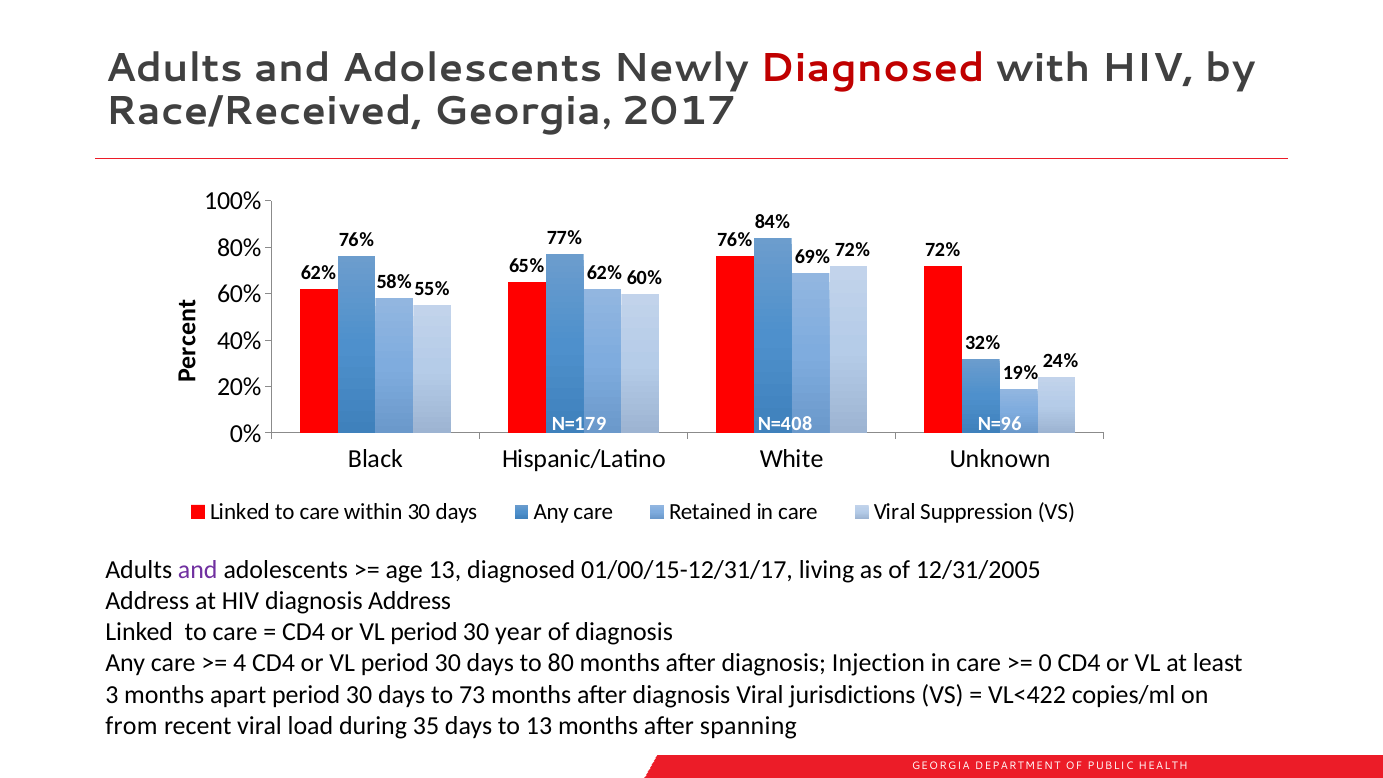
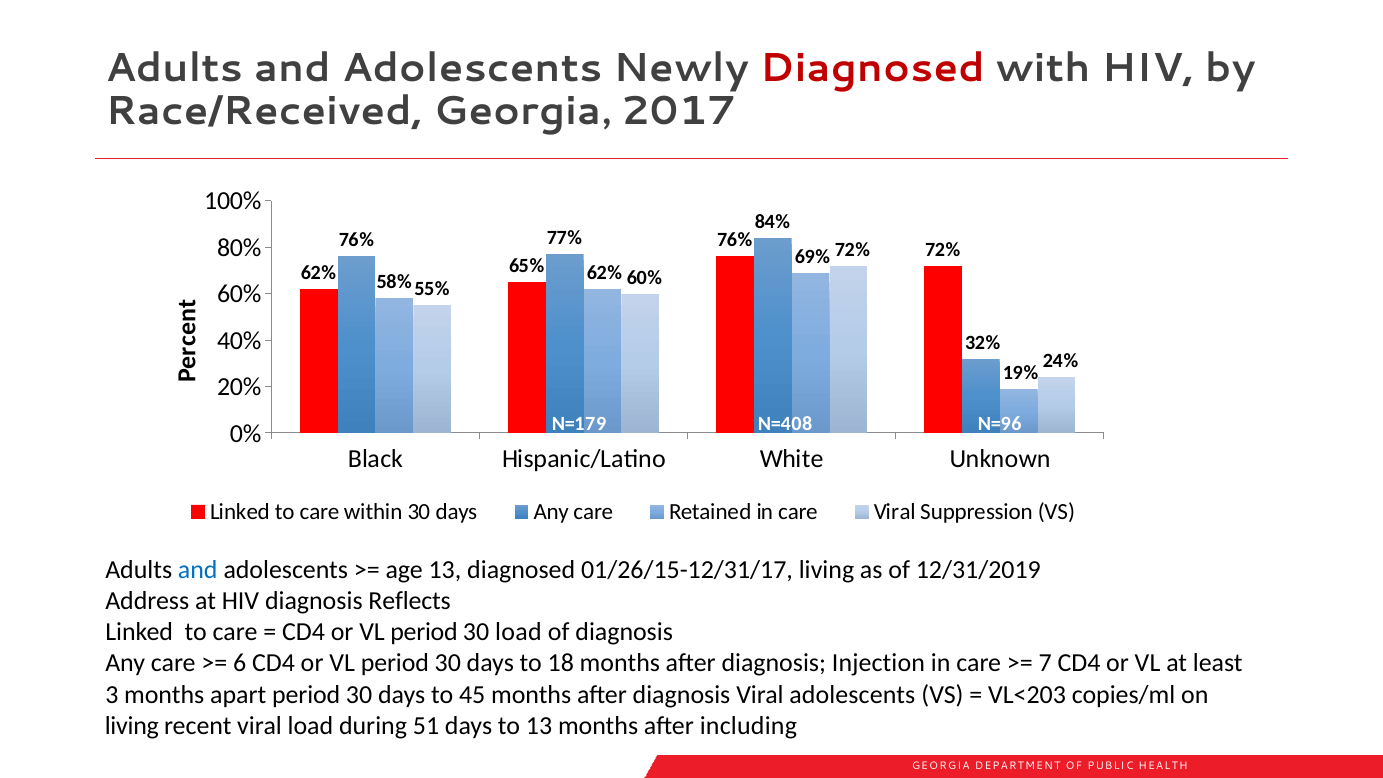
and colour: purple -> blue (198, 570)
01/00/15-12/31/17: 01/00/15-12/31/17 -> 01/26/15-12/31/17 (687, 570)
12/31/2005: 12/31/2005 -> 12/31/2019 (978, 570)
diagnosis Address: Address -> Reflects (410, 601)
30 year: year -> load (518, 632)
4: 4 -> 6 (240, 663)
80: 80 -> 18 (561, 663)
0: 0 -> 7 (1045, 663)
73: 73 -> 45 (472, 694)
Viral jurisdictions: jurisdictions -> adolescents (852, 694)
VL<422: VL<422 -> VL<203 (1027, 694)
from: from -> living (132, 726)
35: 35 -> 51 (426, 726)
spanning: spanning -> including (748, 726)
